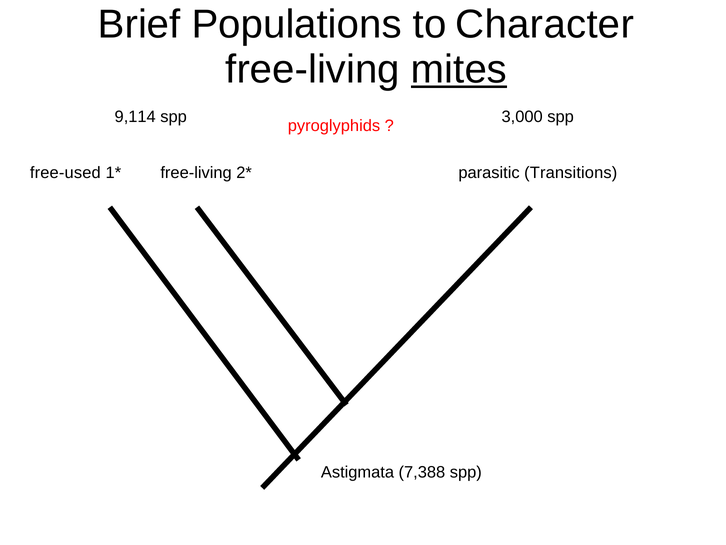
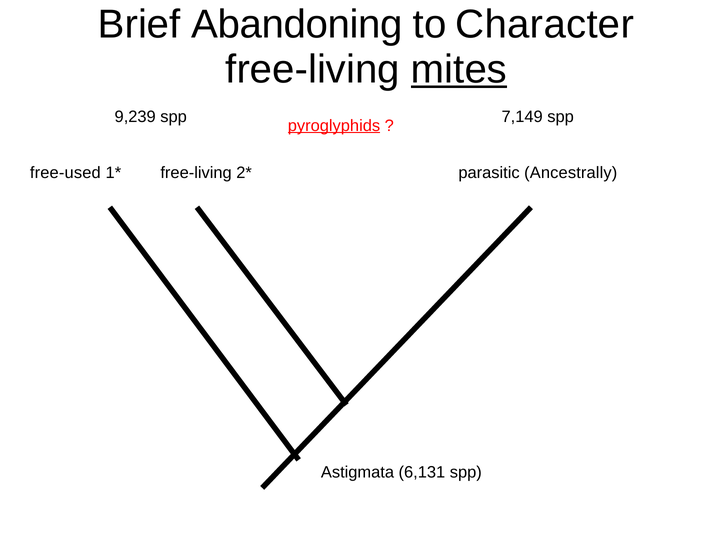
Populations: Populations -> Abandoning (297, 25)
9,114: 9,114 -> 9,239 (135, 117)
3,000: 3,000 -> 7,149 (522, 117)
pyroglyphids underline: none -> present (334, 126)
Transitions: Transitions -> Ancestrally (571, 173)
7,388: 7,388 -> 6,131 (422, 472)
